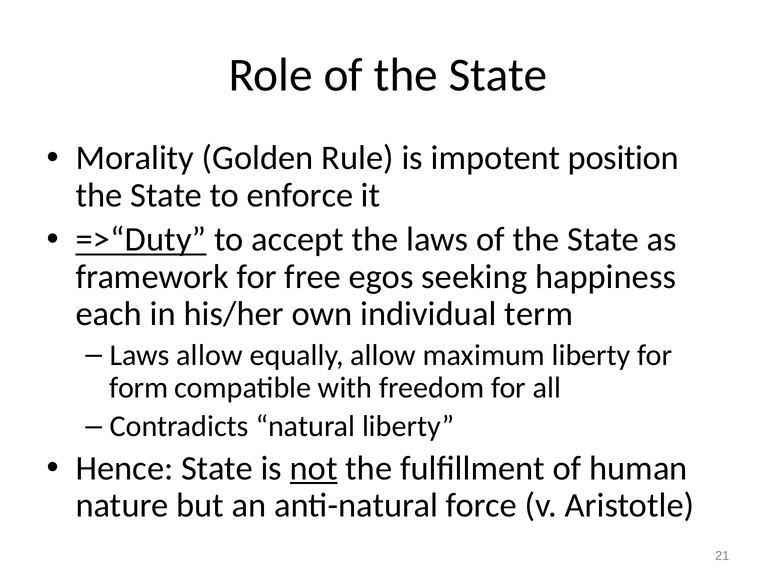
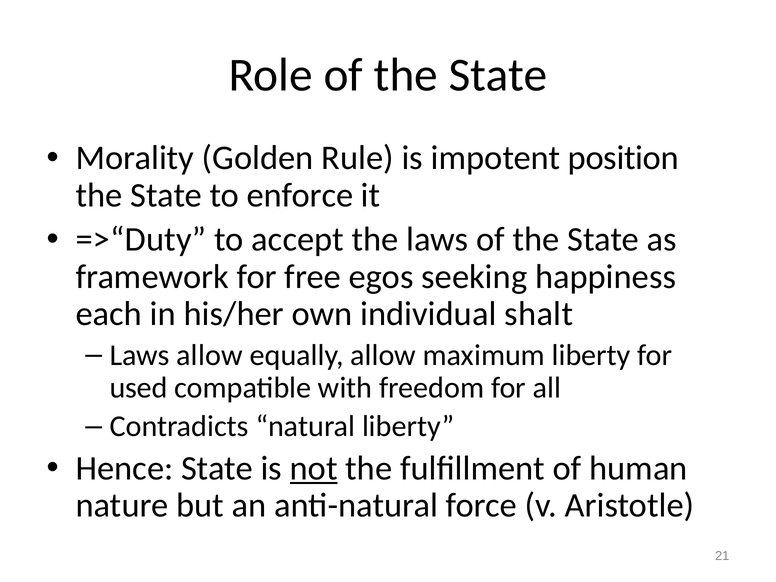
=>“Duty underline: present -> none (141, 240)
term: term -> shalt (539, 314)
form: form -> used (139, 388)
